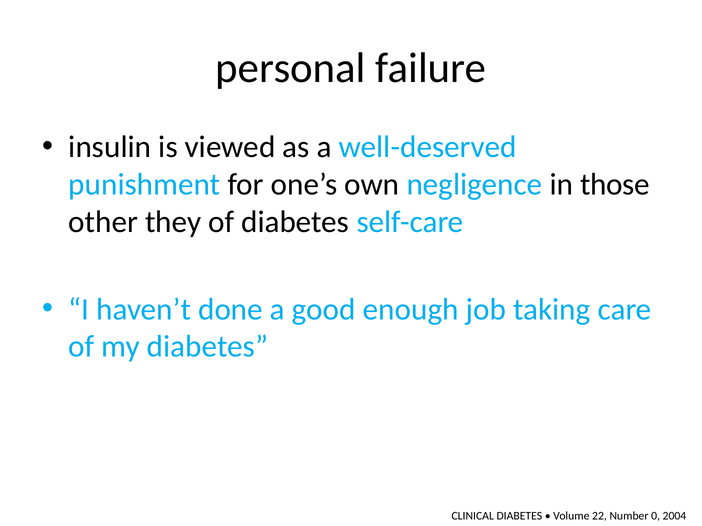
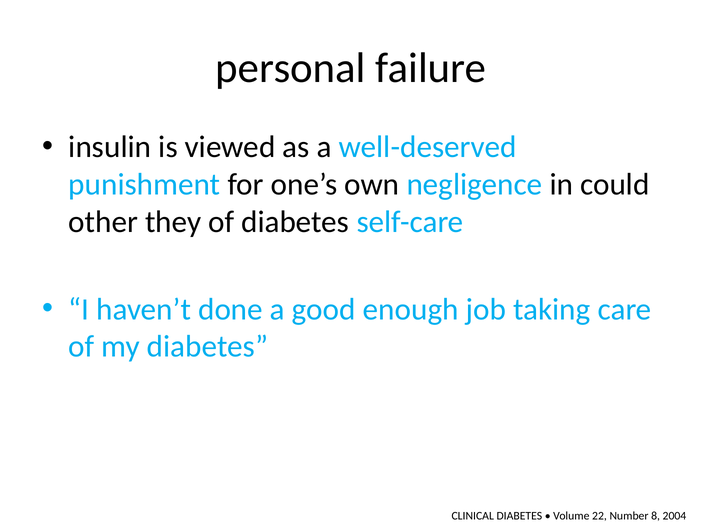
those: those -> could (615, 185)
0: 0 -> 8 (656, 517)
